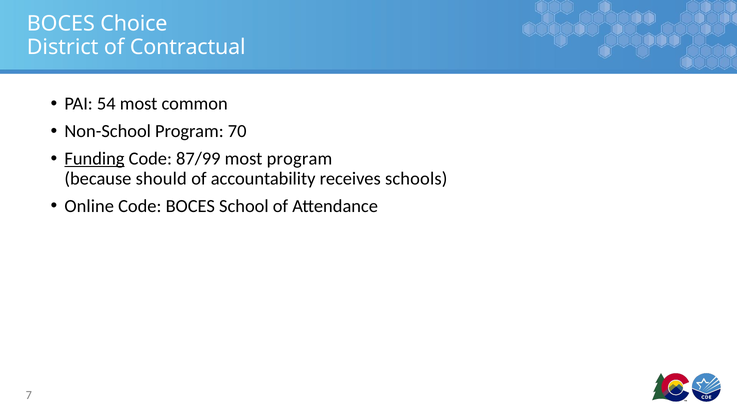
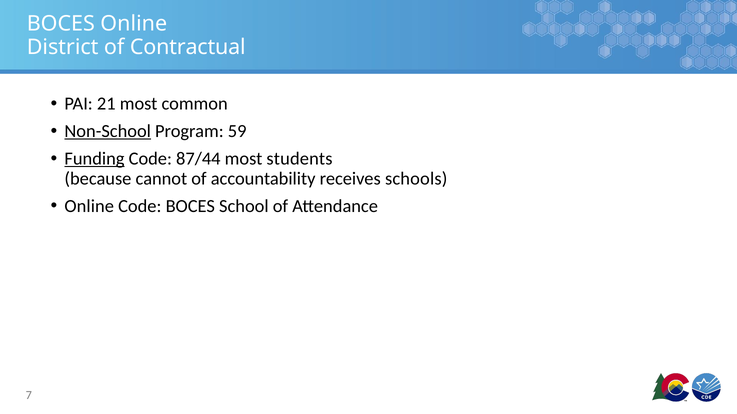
BOCES Choice: Choice -> Online (134, 24)
54: 54 -> 21 (106, 104)
Non-School underline: none -> present (108, 131)
70: 70 -> 59 (237, 131)
87/99: 87/99 -> 87/44 (198, 159)
most program: program -> students (299, 159)
should: should -> cannot (161, 179)
